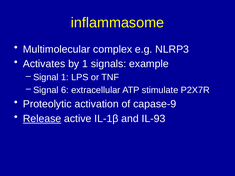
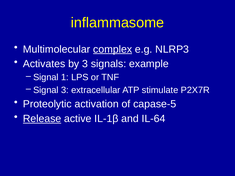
complex underline: none -> present (113, 49)
by 1: 1 -> 3 (85, 64)
Signal 6: 6 -> 3 (65, 90)
capase-9: capase-9 -> capase-5 (155, 104)
IL-93: IL-93 -> IL-64 (154, 119)
